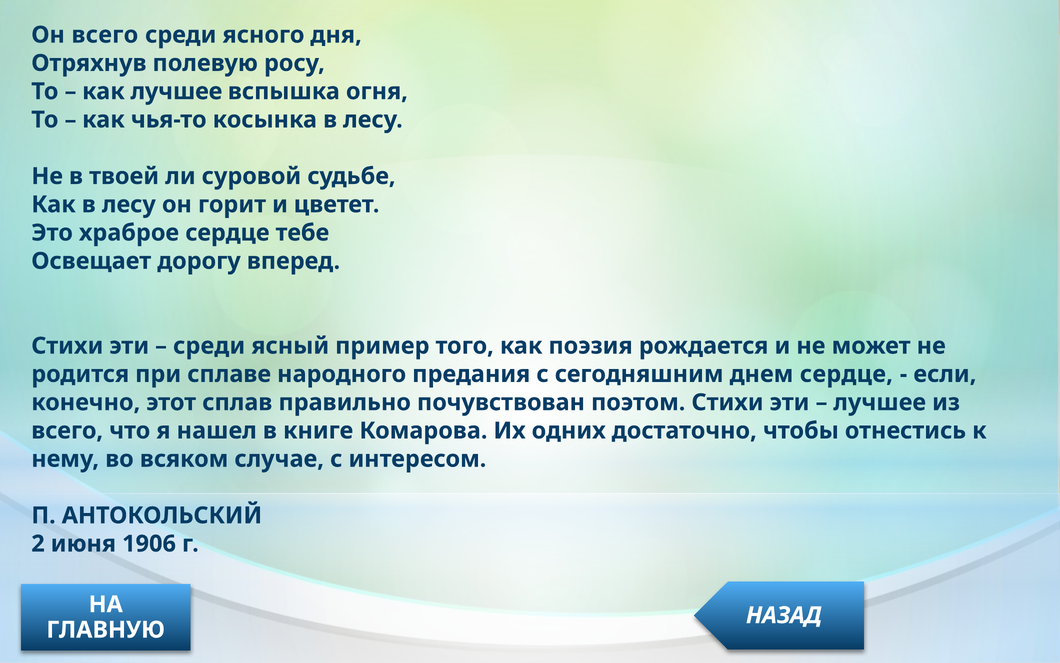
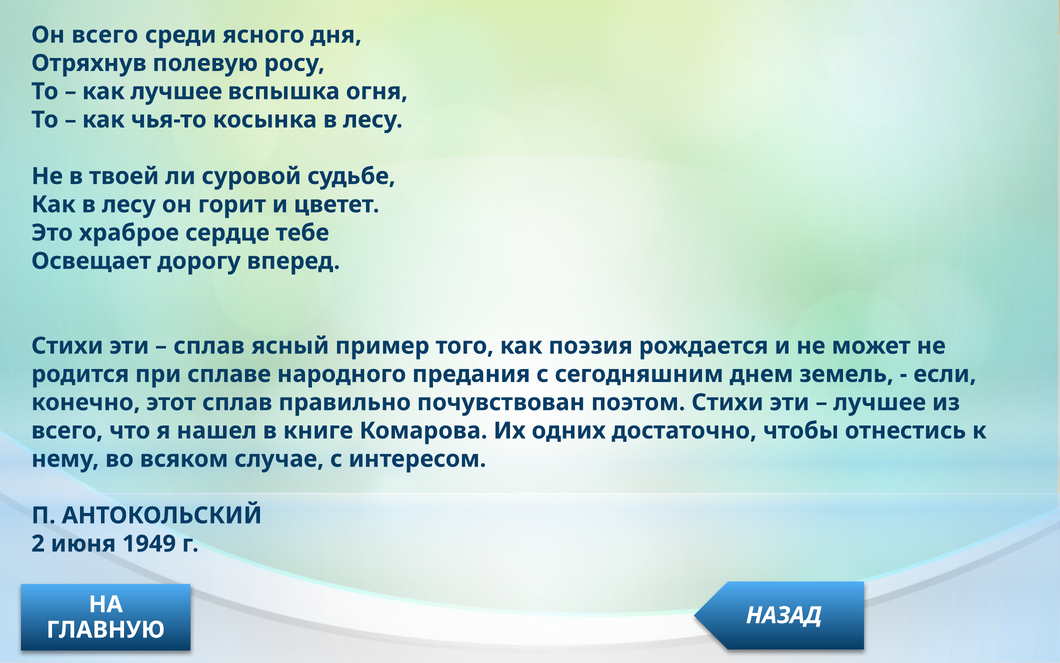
среди: среди -> сплав (209, 346)
днем сердце: сердце -> земель (847, 374)
1906: 1906 -> 1949 (149, 543)
